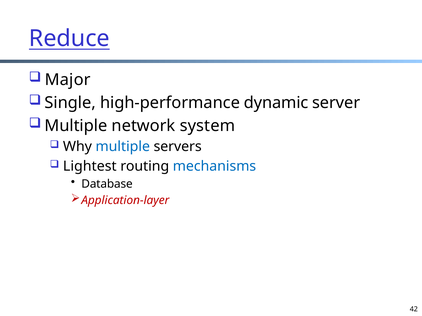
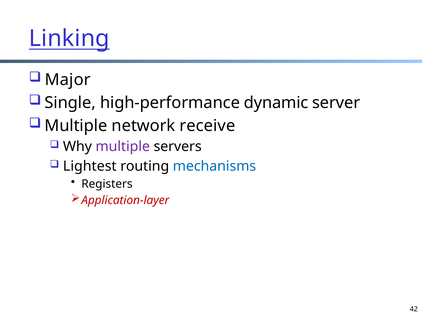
Reduce: Reduce -> Linking (69, 39)
system: system -> receive (207, 126)
multiple colour: blue -> purple (123, 147)
Database: Database -> Registers (107, 184)
